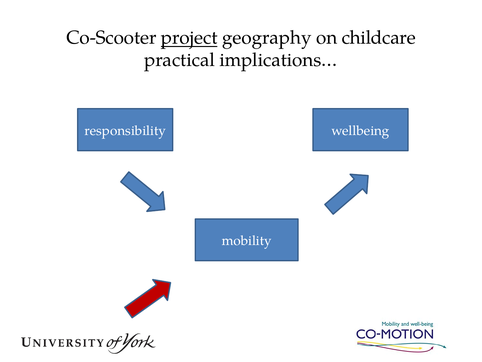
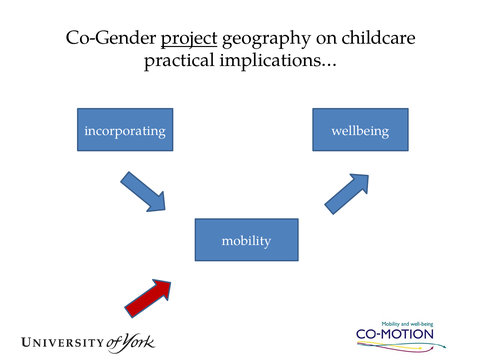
Co-Scooter: Co-Scooter -> Co-Gender (111, 37)
responsibility: responsibility -> incorporating (125, 130)
